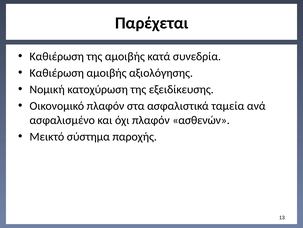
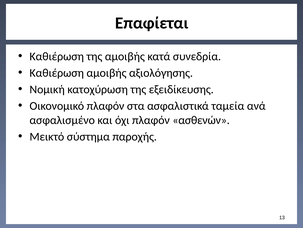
Παρέχεται: Παρέχεται -> Επαφίεται (152, 23)
